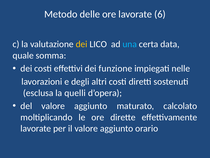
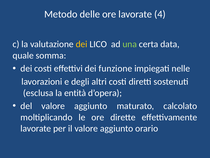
6: 6 -> 4 (160, 14)
una colour: light blue -> light green (130, 44)
quelli: quelli -> entità (75, 93)
